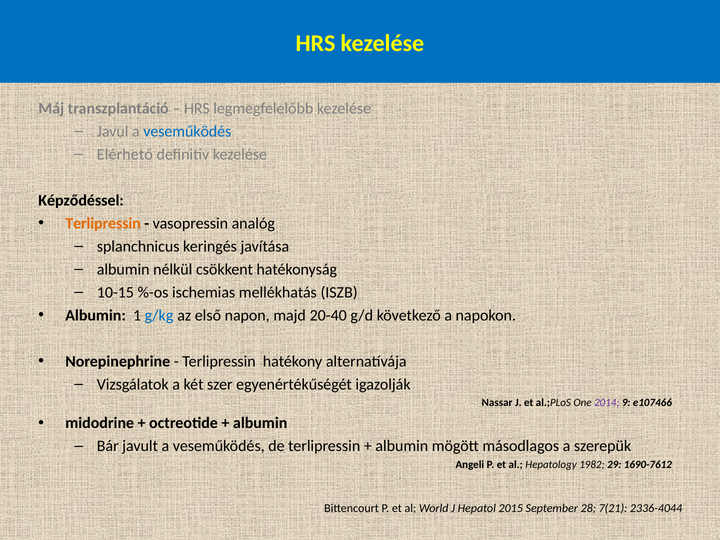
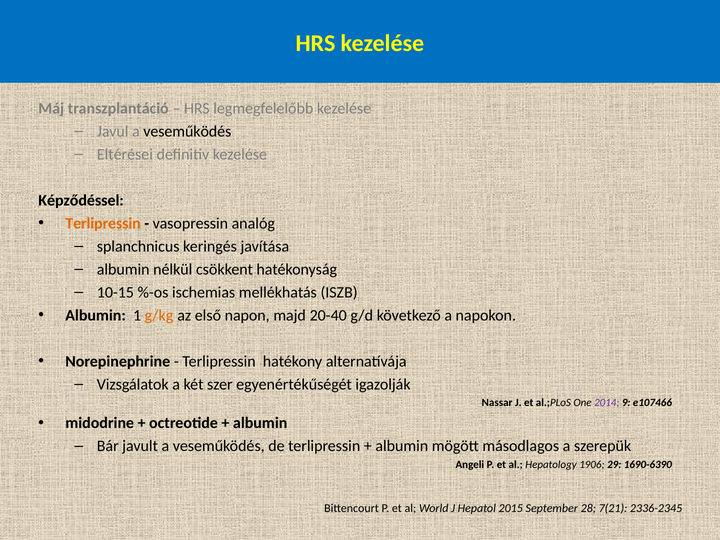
veseműködés colour: blue -> black (187, 132)
Elérhető: Elérhető -> Eltérései (125, 155)
g/kg colour: blue -> orange (159, 315)
1982: 1982 -> 1906 (592, 465)
1690-7612: 1690-7612 -> 1690-6390 (648, 465)
2336-4044: 2336-4044 -> 2336-2345 (656, 508)
